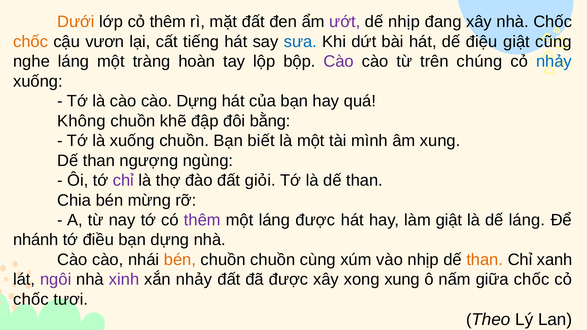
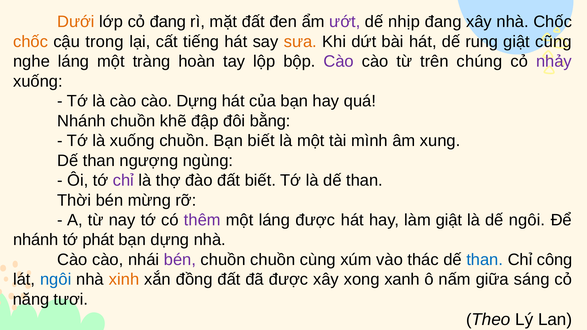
cỏ thêm: thêm -> đang (168, 22)
vươn: vươn -> trong (105, 42)
sưa colour: blue -> orange (300, 42)
điệu: điệu -> rung (482, 42)
nhảy colour: blue -> purple (554, 62)
Không: Không -> Nhánh (81, 121)
đất giỏi: giỏi -> biết (260, 181)
Chia: Chia -> Thời (74, 200)
dế láng: láng -> ngôi (527, 220)
điều: điều -> phát (98, 240)
bén colour: orange -> purple (180, 260)
vào nhịp: nhịp -> thác (423, 260)
than colour: orange -> blue (485, 260)
xanh: xanh -> công (555, 260)
ngôi colour: purple -> blue (56, 280)
xinh colour: purple -> orange (124, 280)
xắn nhảy: nhảy -> đồng (194, 280)
xong xung: xung -> xanh (402, 280)
giữa chốc: chốc -> sáng (532, 280)
chốc: chốc -> năng (31, 300)
